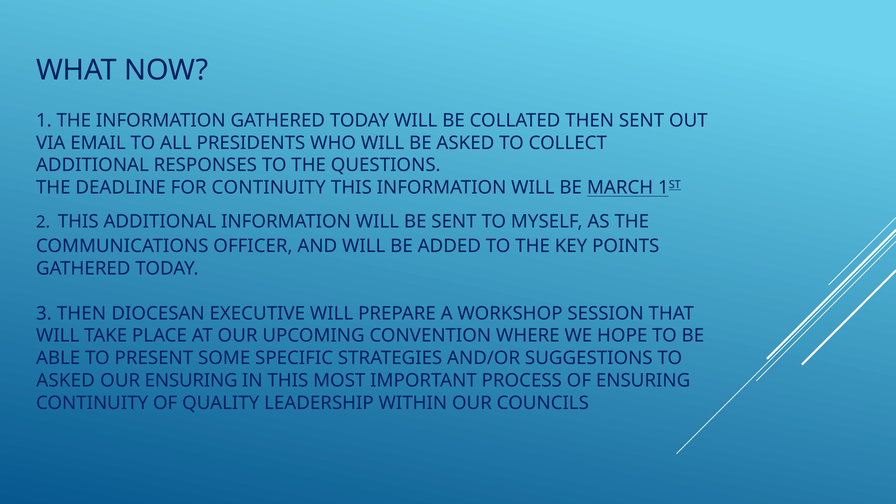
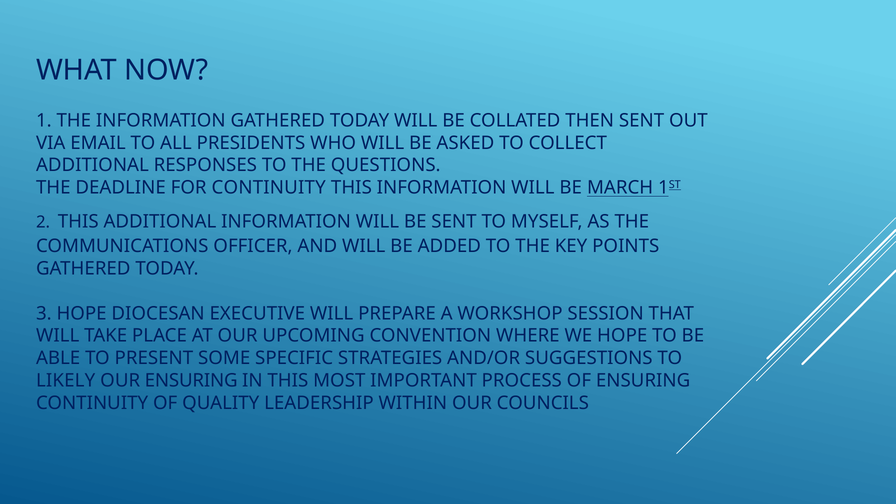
3 THEN: THEN -> HOPE (82, 313)
ASKED: ASKED -> LIKELY (66, 381)
